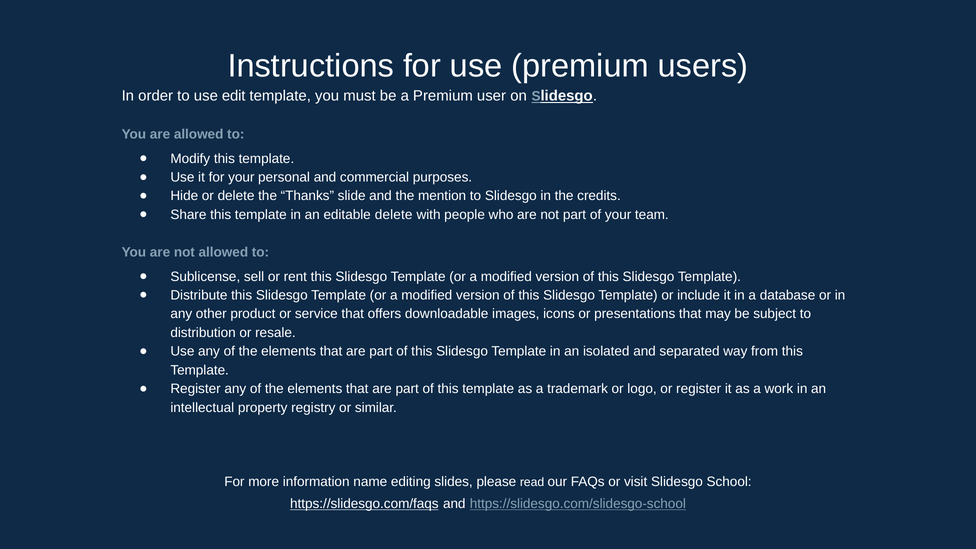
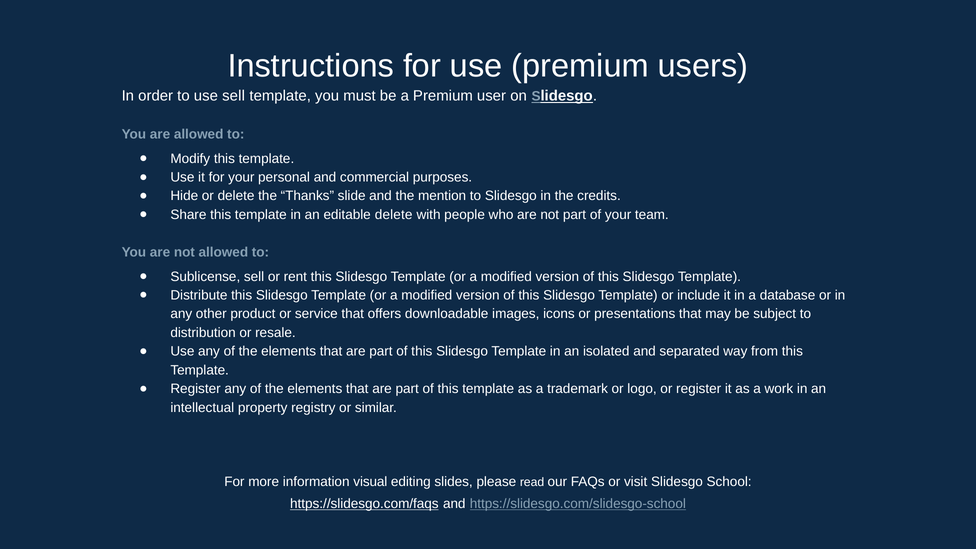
use edit: edit -> sell (234, 96)
name: name -> visual (370, 482)
